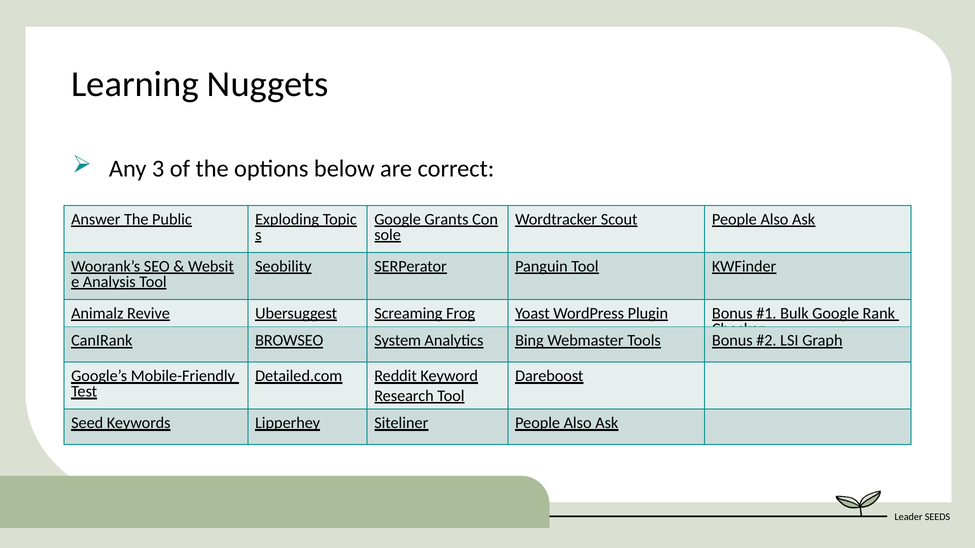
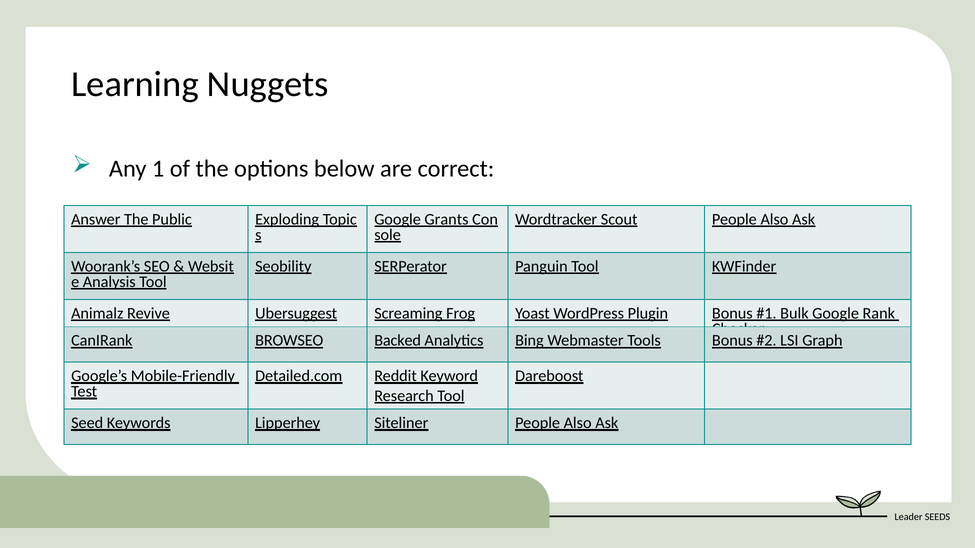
3: 3 -> 1 (158, 169)
System: System -> Backed (398, 341)
